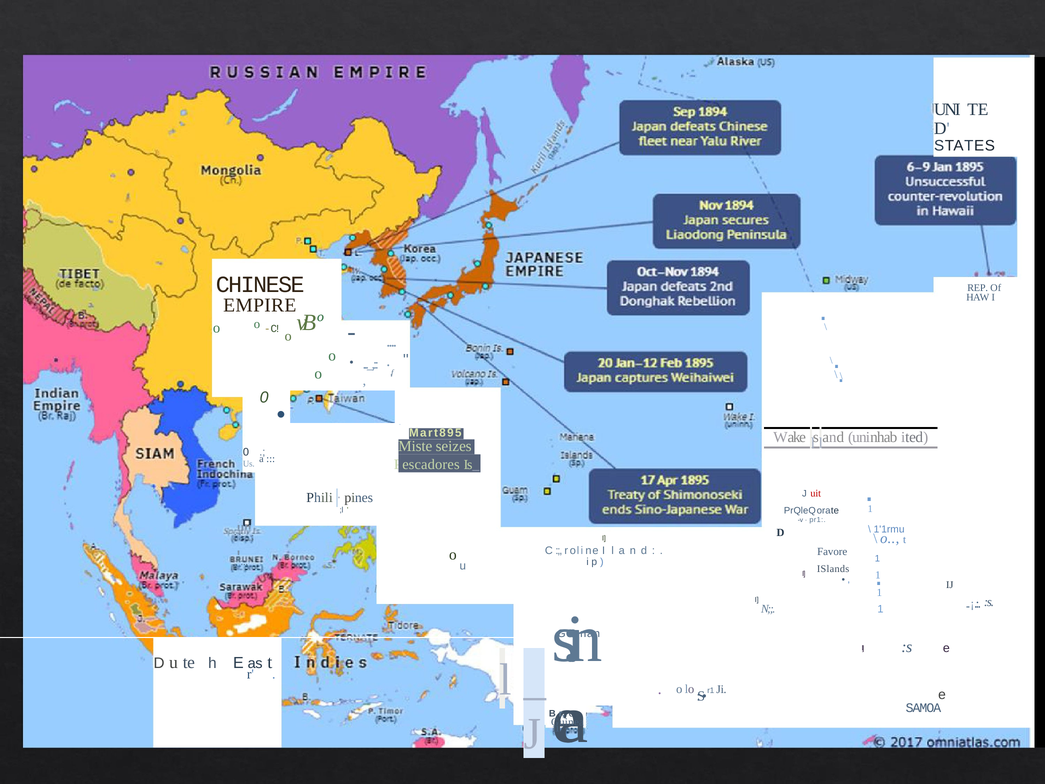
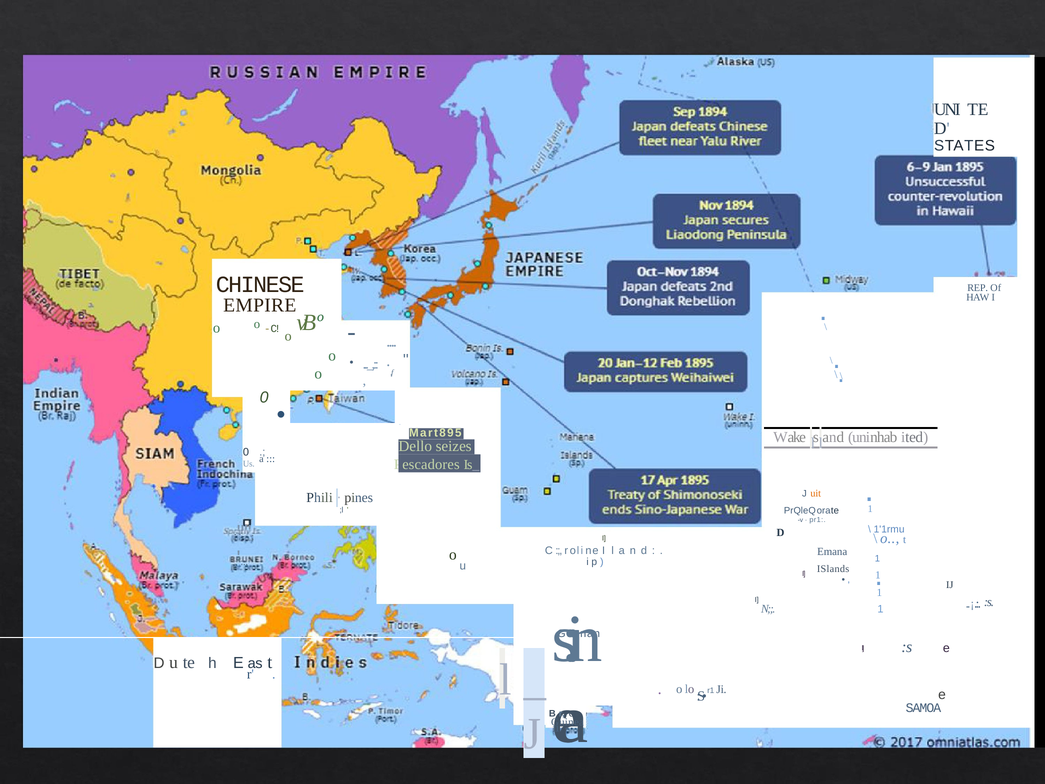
Miste: Miste -> Dello (415, 446)
uit colour: red -> orange (816, 493)
Favore: Favore -> Emana (832, 552)
